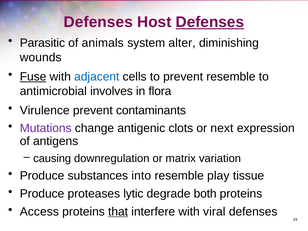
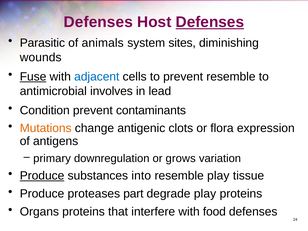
alter: alter -> sites (182, 43)
flora: flora -> lead (160, 91)
Virulence: Virulence -> Condition (45, 110)
Mutations colour: purple -> orange (46, 128)
next: next -> flora (222, 128)
causing: causing -> primary (52, 158)
matrix: matrix -> grows (181, 158)
Produce underline: none -> present (42, 176)
lytic: lytic -> part (133, 194)
degrade both: both -> play (205, 194)
Access: Access -> Organs (39, 212)
that underline: present -> none (118, 212)
viral: viral -> food (214, 212)
